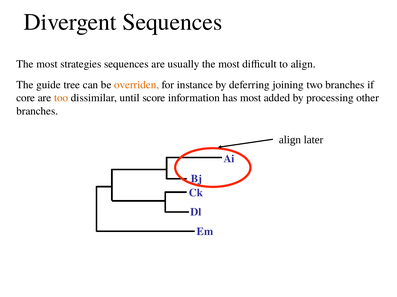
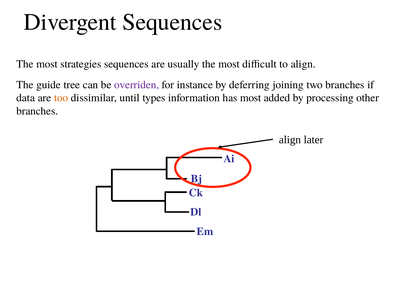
overriden colour: orange -> purple (137, 85)
core: core -> data (26, 98)
score: score -> types (154, 98)
